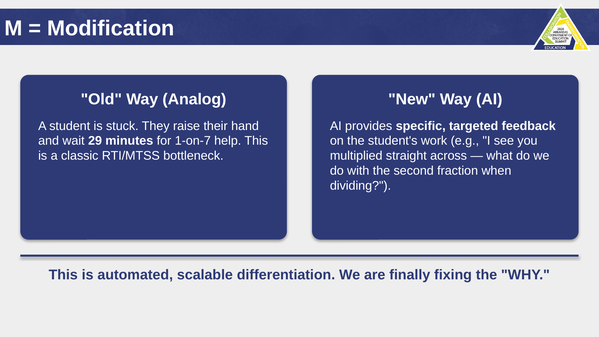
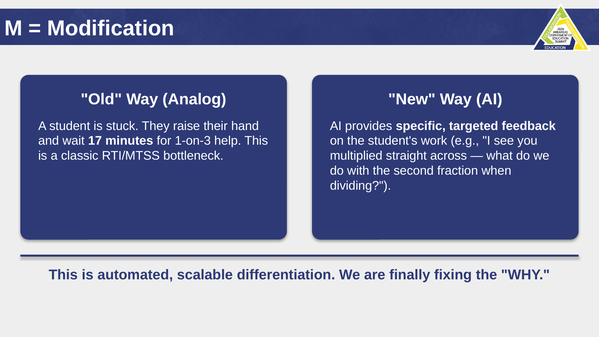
29: 29 -> 17 (95, 141)
1-on-7: 1-on-7 -> 1-on-3 (193, 141)
